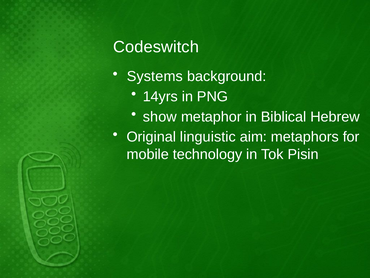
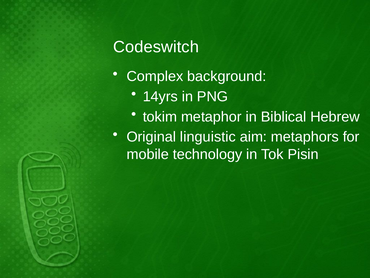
Systems: Systems -> Complex (155, 76)
show: show -> tokim (160, 117)
